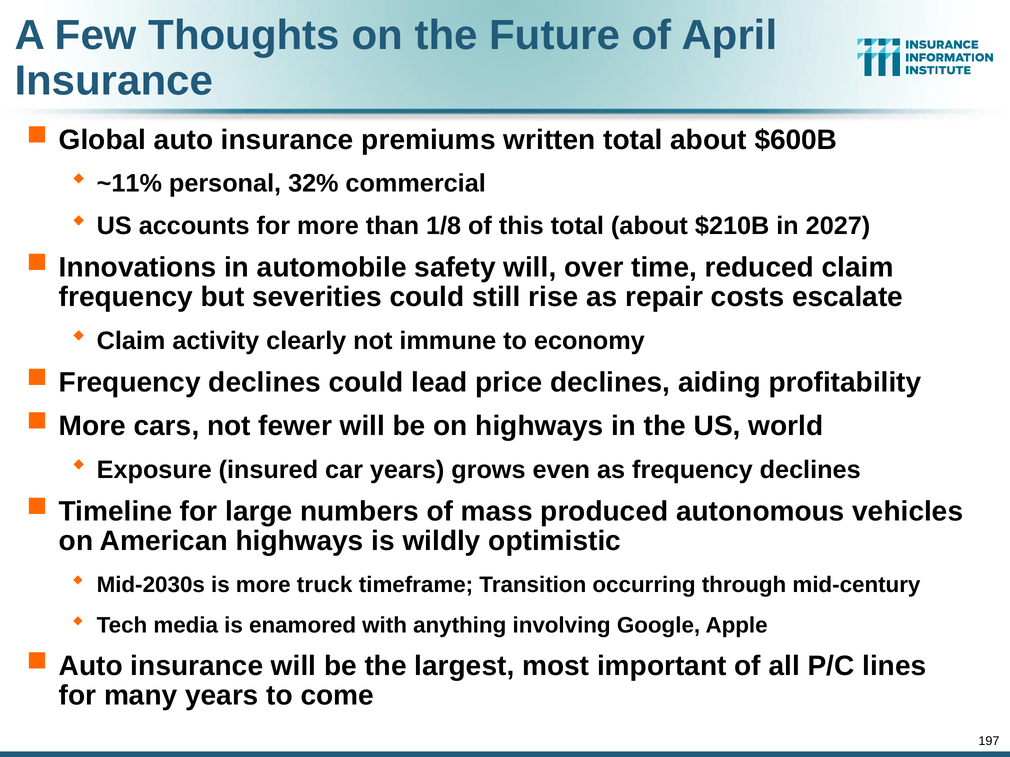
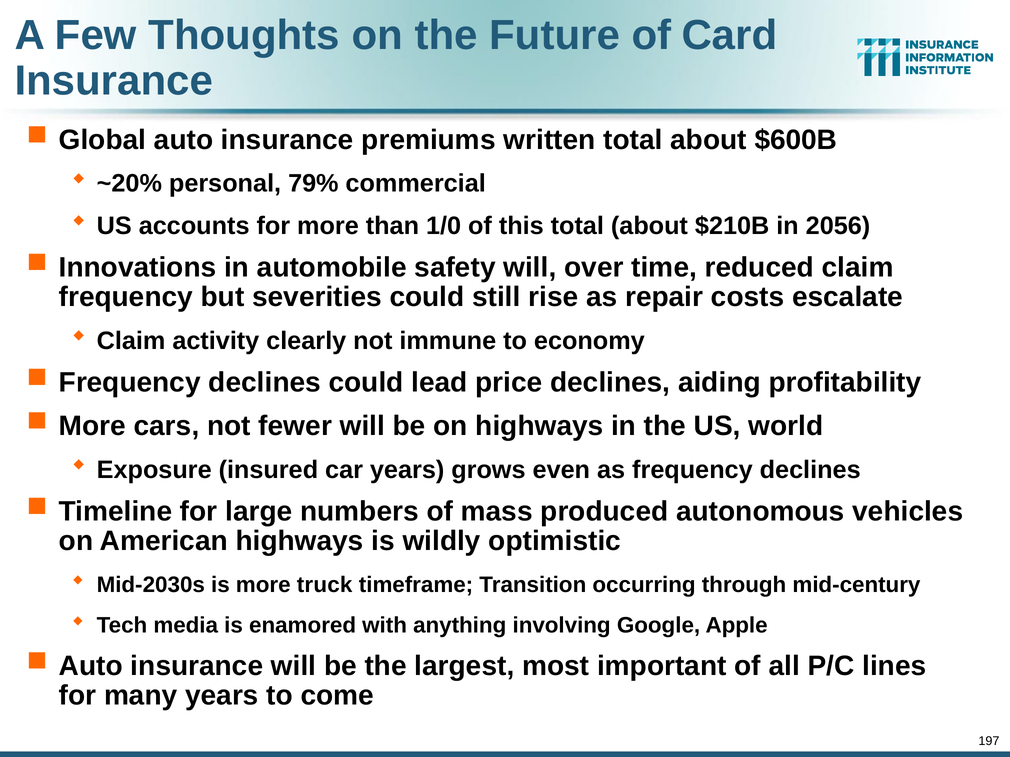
April: April -> Card (729, 35)
~11%: ~11% -> ~20% (129, 184)
32%: 32% -> 79% (313, 184)
1/8: 1/8 -> 1/0 (444, 226)
2027: 2027 -> 2056 (838, 226)
